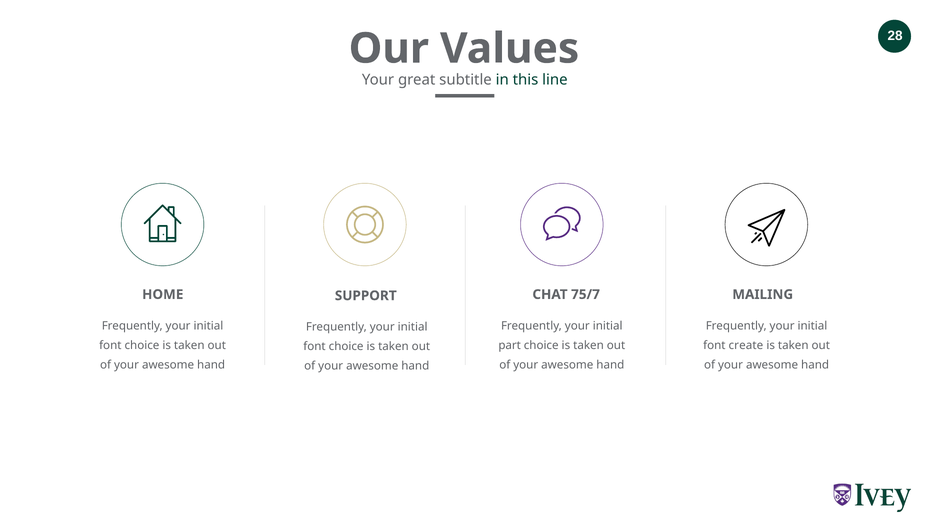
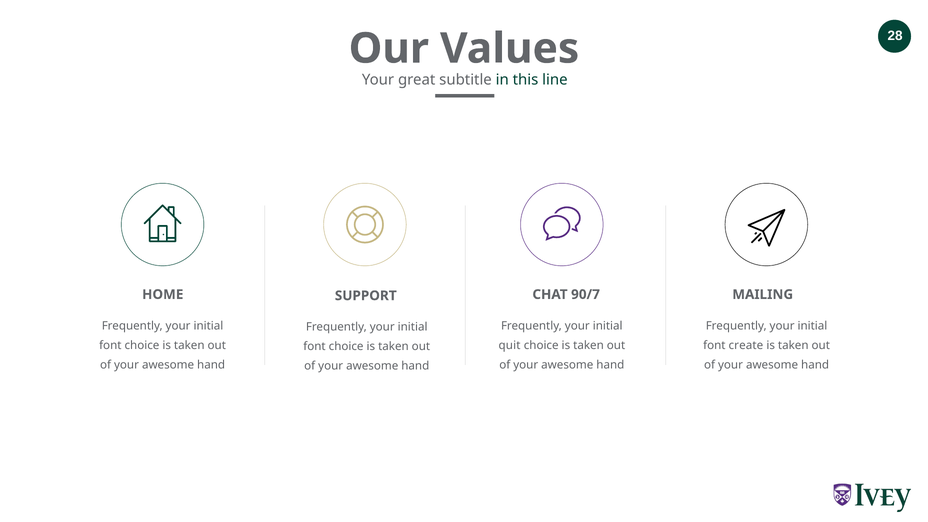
75/7: 75/7 -> 90/7 (585, 295)
part: part -> quit (510, 345)
